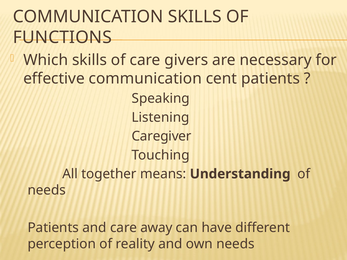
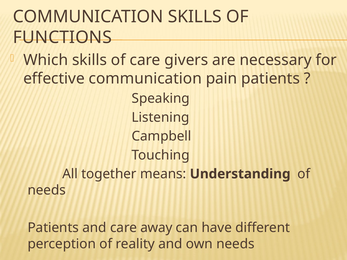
cent: cent -> pain (221, 79)
Caregiver: Caregiver -> Campbell (161, 136)
